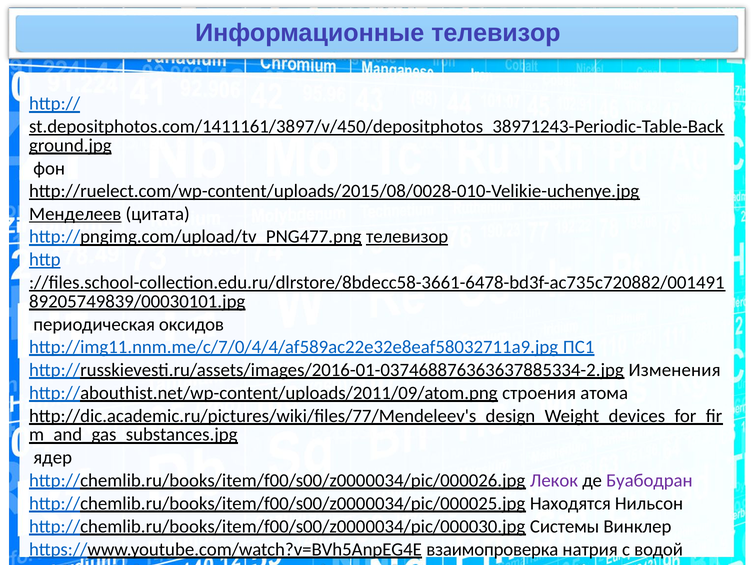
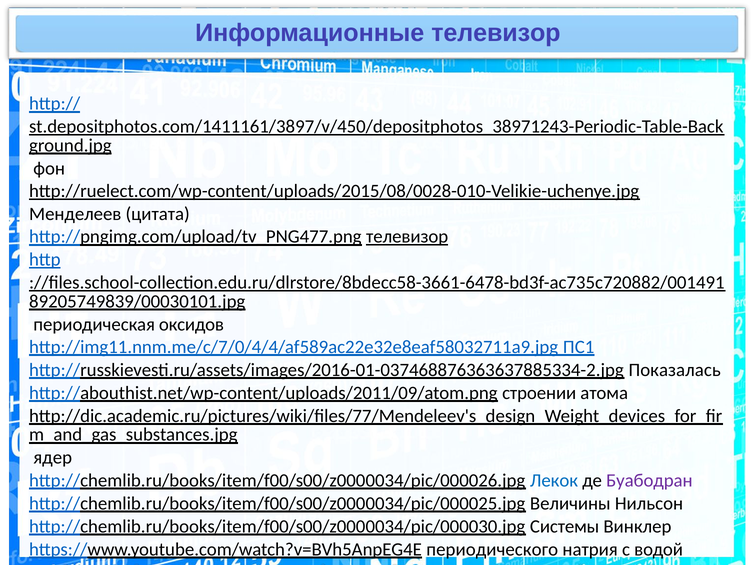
Менделеев underline: present -> none (75, 214)
Изменения: Изменения -> Показалась (675, 370)
строения: строения -> строении (539, 393)
Лекок colour: purple -> blue (554, 480)
Находятся: Находятся -> Величины (570, 503)
взаимопроверка: взаимопроверка -> периодического (492, 549)
